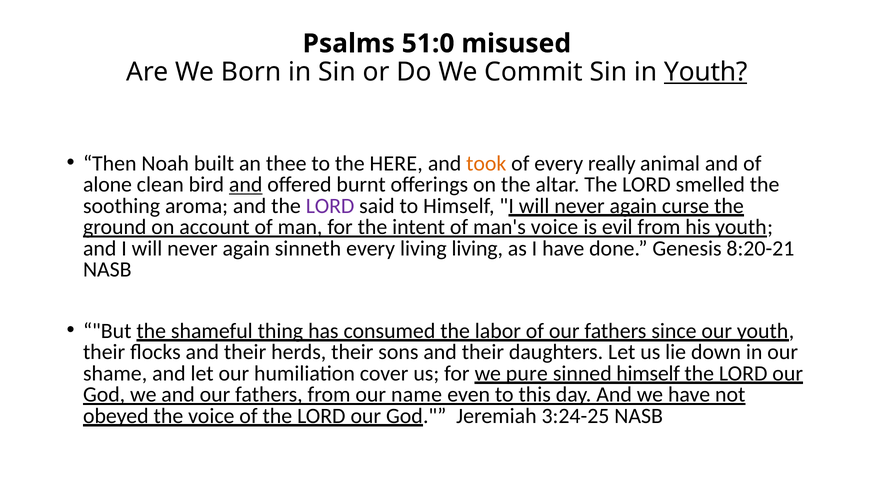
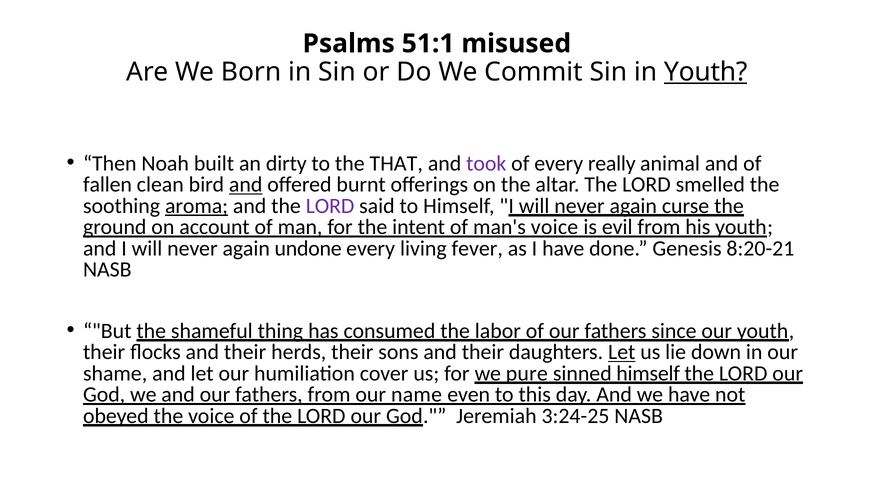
51:0: 51:0 -> 51:1 (428, 44)
thee: thee -> dirty (286, 163)
HERE: HERE -> THAT (396, 163)
took colour: orange -> purple (486, 163)
alone: alone -> fallen (107, 184)
aroma underline: none -> present (197, 206)
sinneth: sinneth -> undone (308, 248)
living living: living -> fever (477, 248)
Let underline: none -> present (622, 352)
